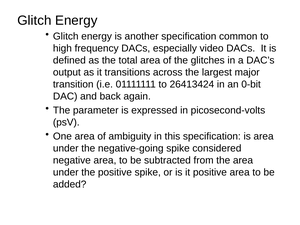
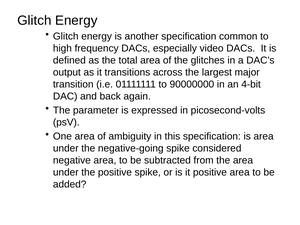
26413424: 26413424 -> 90000000 (192, 84)
0-bit: 0-bit -> 4-bit (251, 84)
